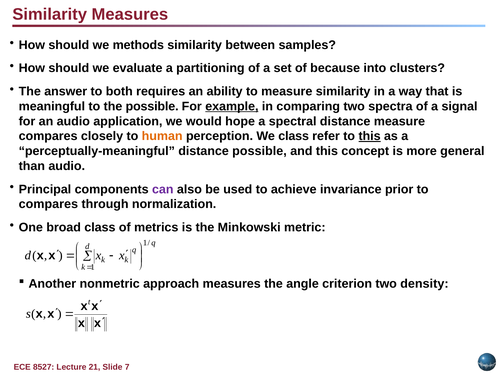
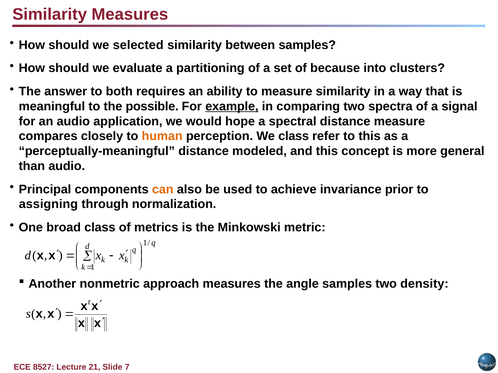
methods: methods -> selected (138, 45)
this underline: present -> none (370, 136)
distance possible: possible -> modeled (260, 151)
can colour: purple -> orange (163, 189)
compares: compares -> assigning (48, 204)
angle criterion: criterion -> samples (347, 284)
